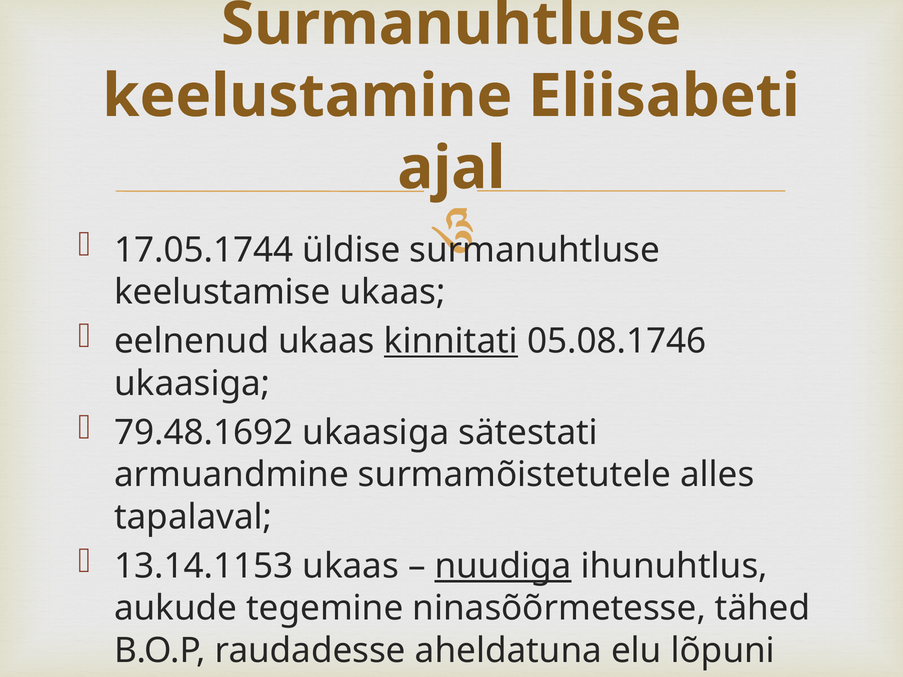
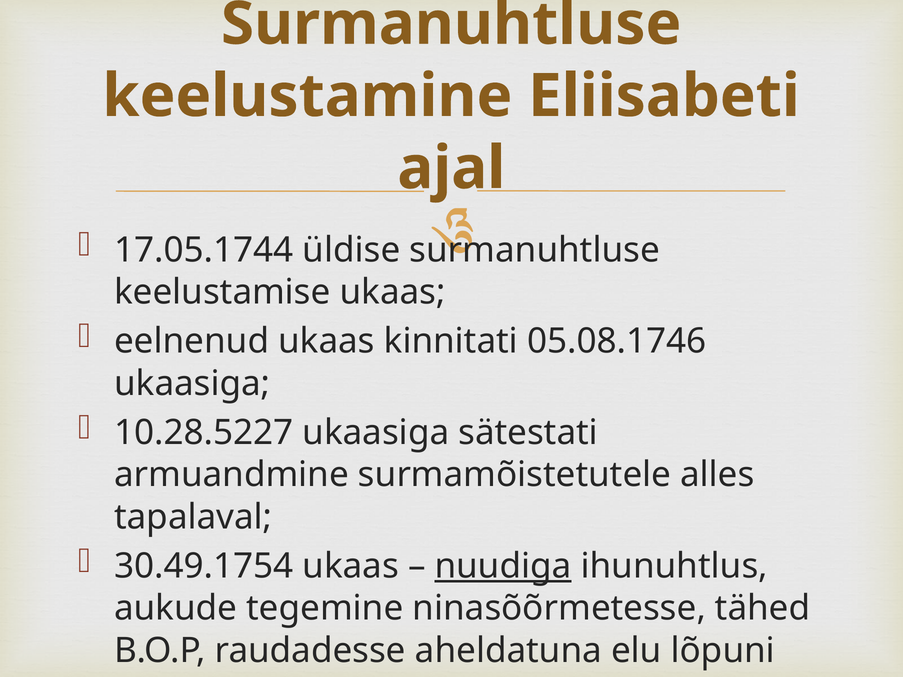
kinnitati underline: present -> none (451, 341)
79.48.1692: 79.48.1692 -> 10.28.5227 (204, 433)
13.14.1153: 13.14.1153 -> 30.49.1754 (204, 566)
